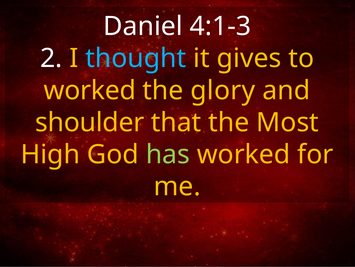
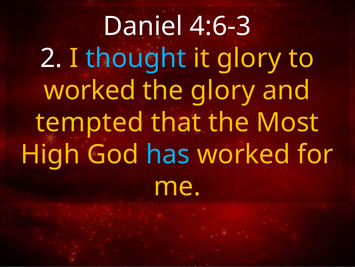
4:1-3: 4:1-3 -> 4:6-3 (220, 26)
it gives: gives -> glory (249, 58)
shoulder: shoulder -> tempted (89, 122)
has colour: light green -> light blue (168, 154)
